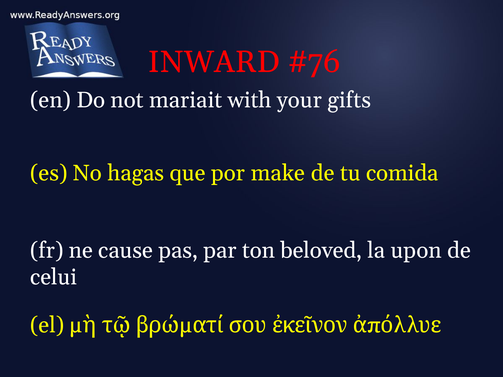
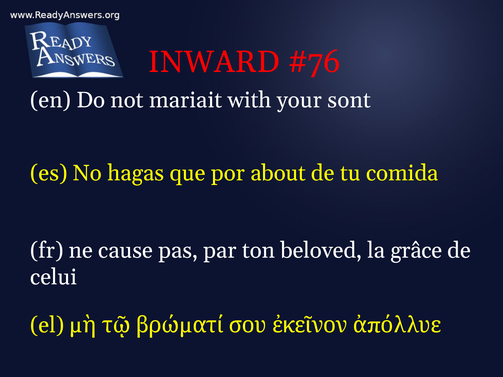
gifts: gifts -> sont (349, 100)
make: make -> about (278, 173)
upon: upon -> grâce (416, 251)
